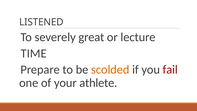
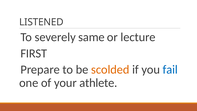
great: great -> same (91, 37)
TIME: TIME -> FIRST (34, 53)
fail colour: red -> blue (170, 69)
